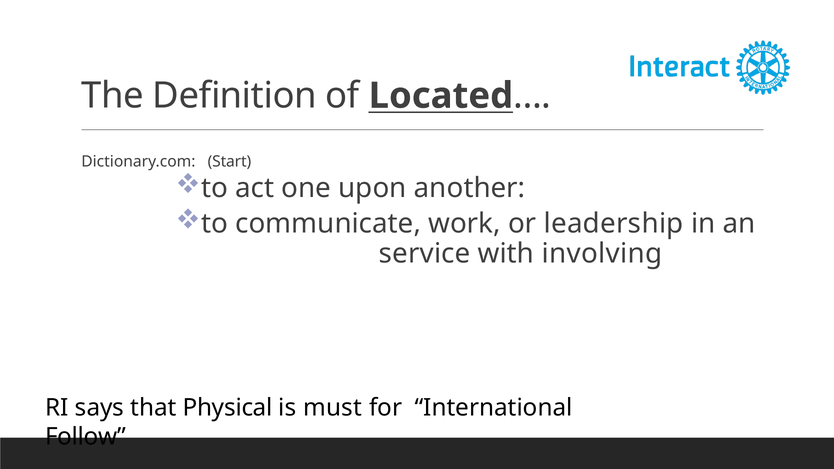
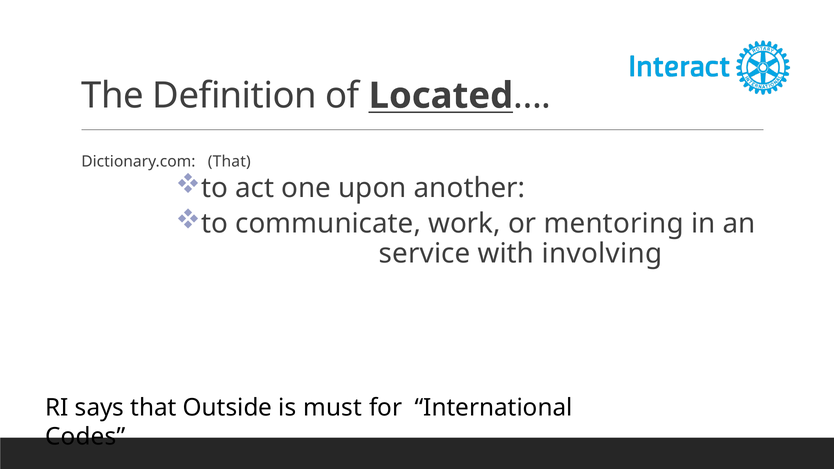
Dictionary.com Start: Start -> That (229, 162)
leadership: leadership -> mentoring (614, 223)
Physical: Physical -> Outside (228, 408)
Follow: Follow -> Codes (85, 437)
